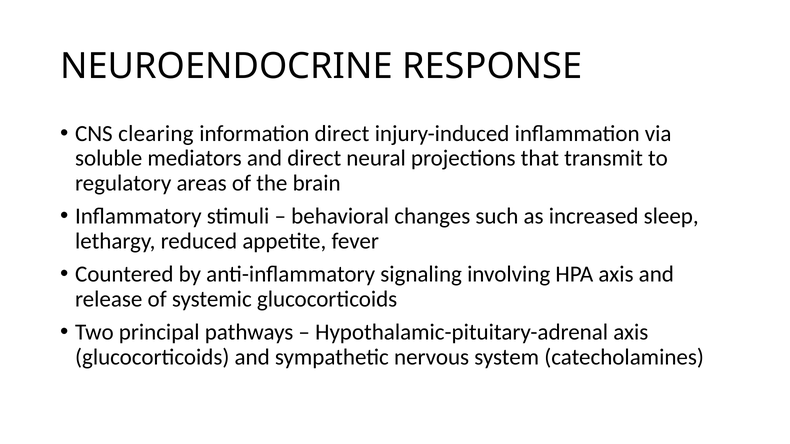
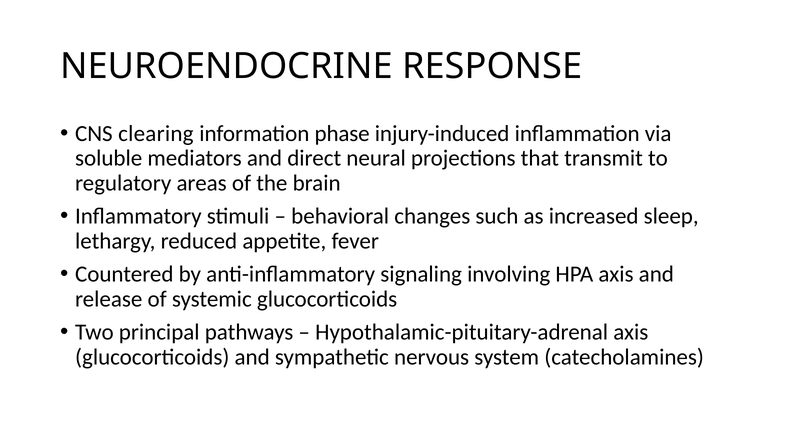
information direct: direct -> phase (342, 134)
